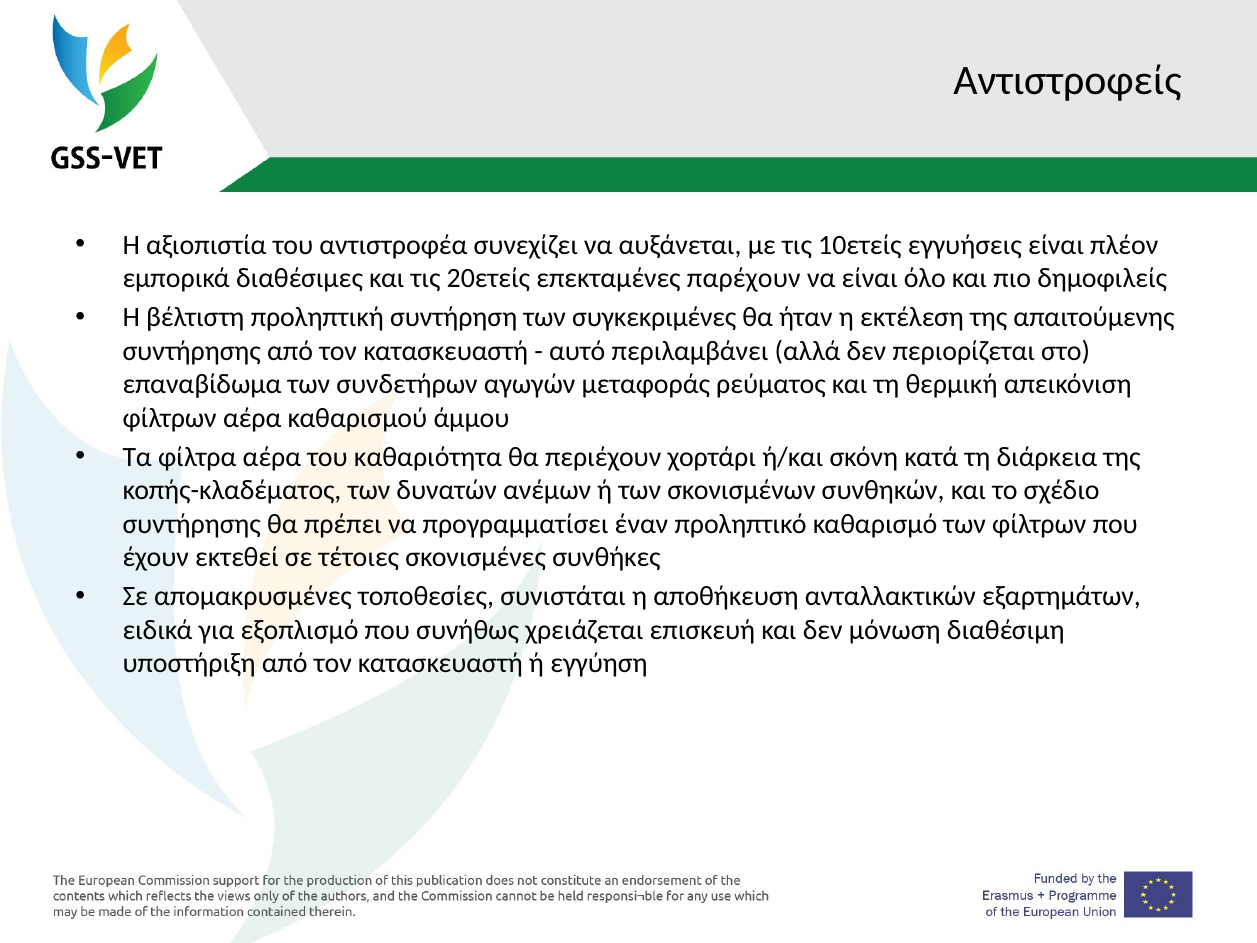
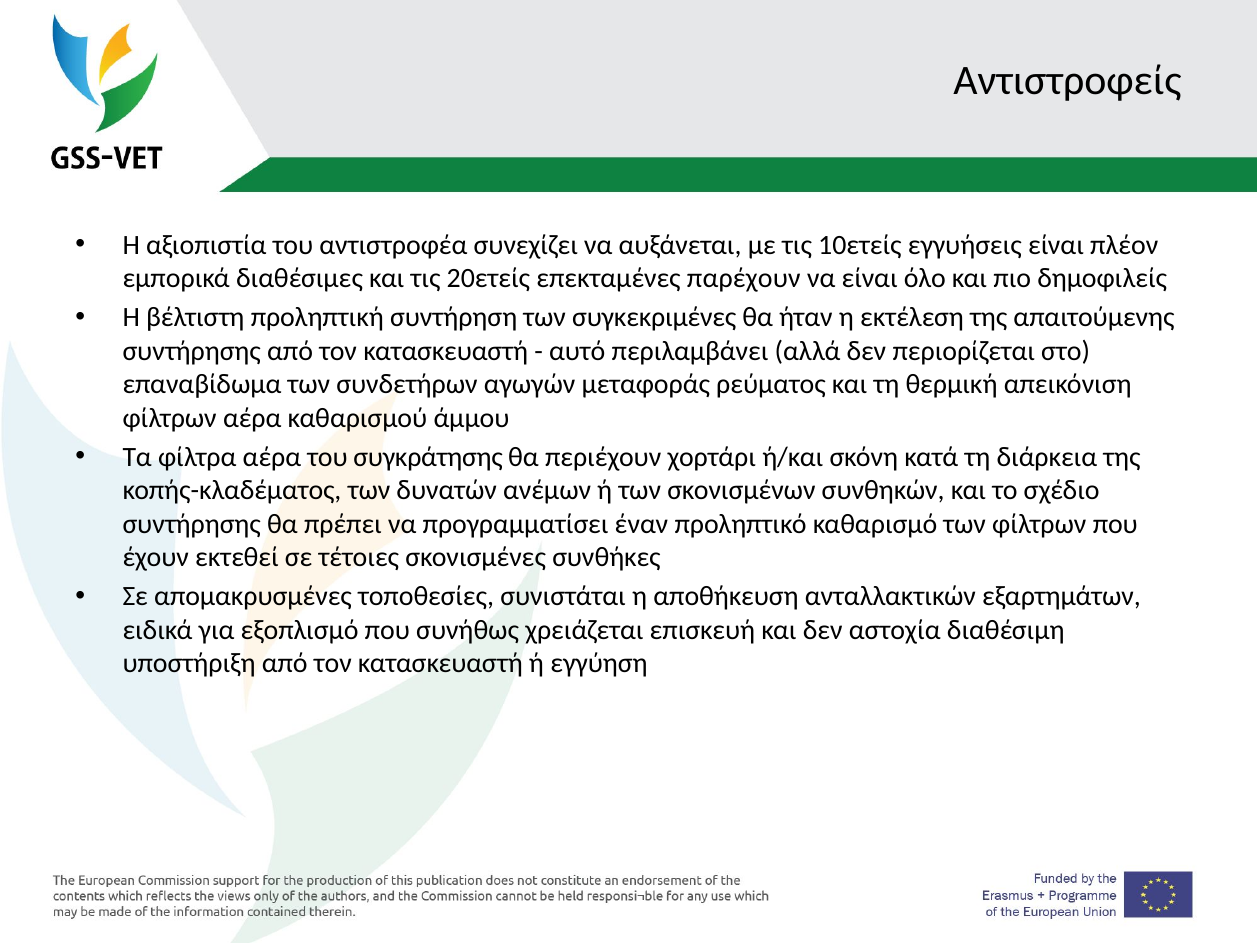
καθαριότητα: καθαριότητα -> συγκράτησης (428, 457)
μόνωση: μόνωση -> αστοχία (895, 630)
